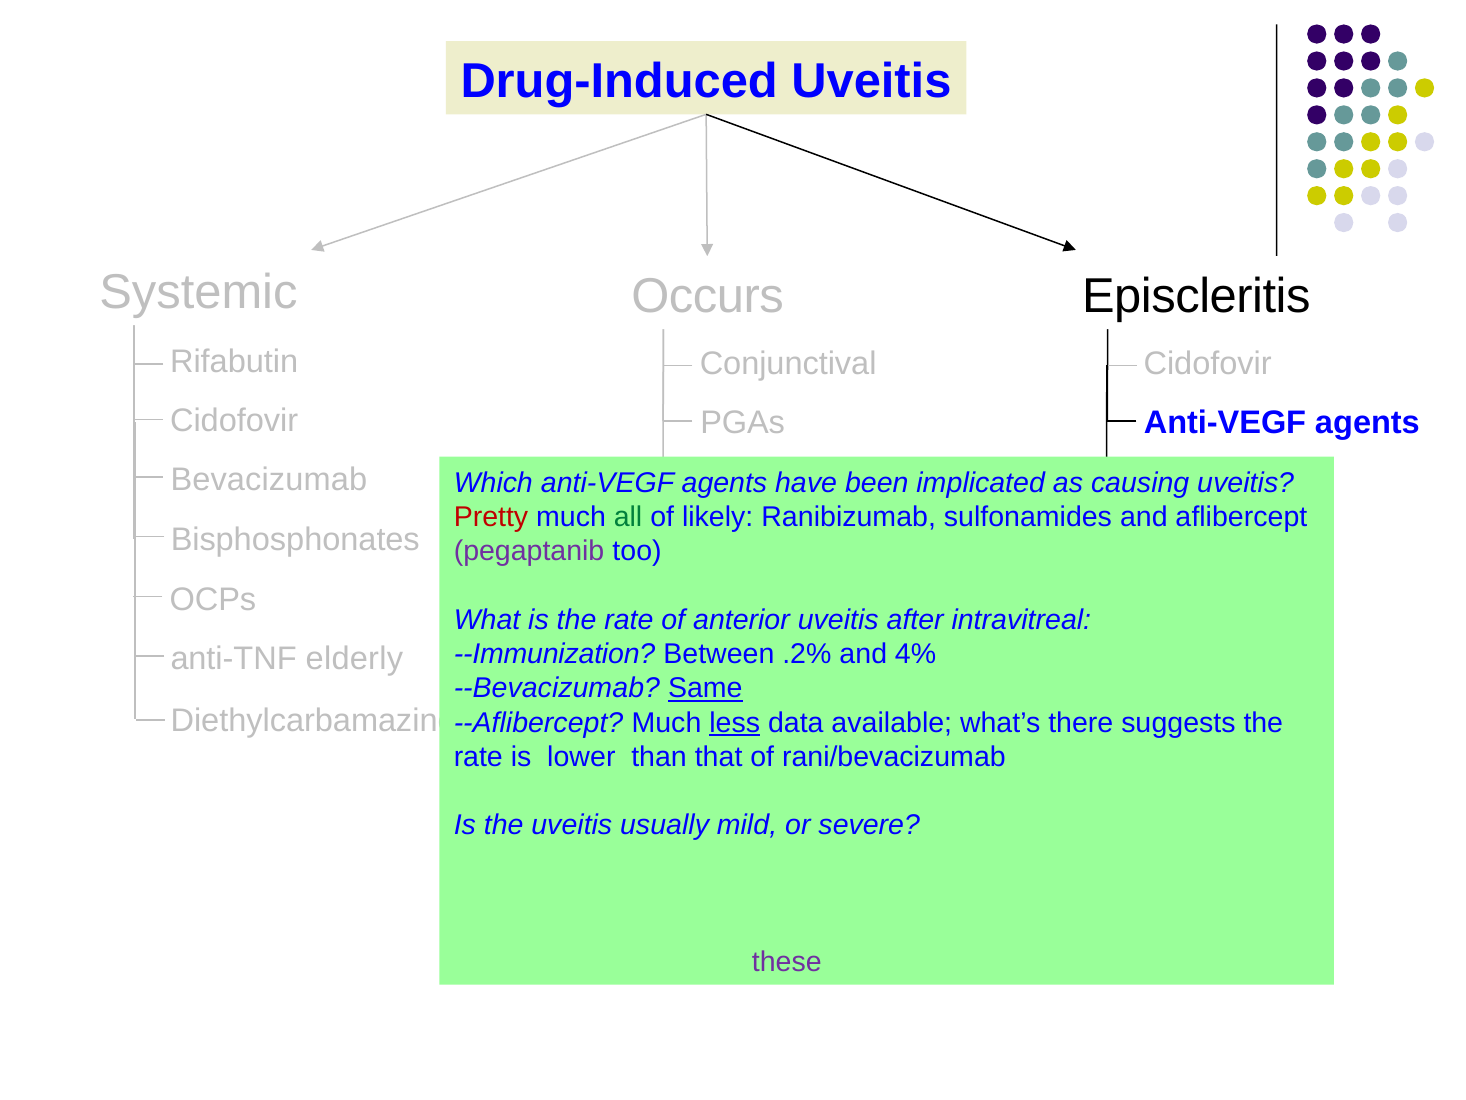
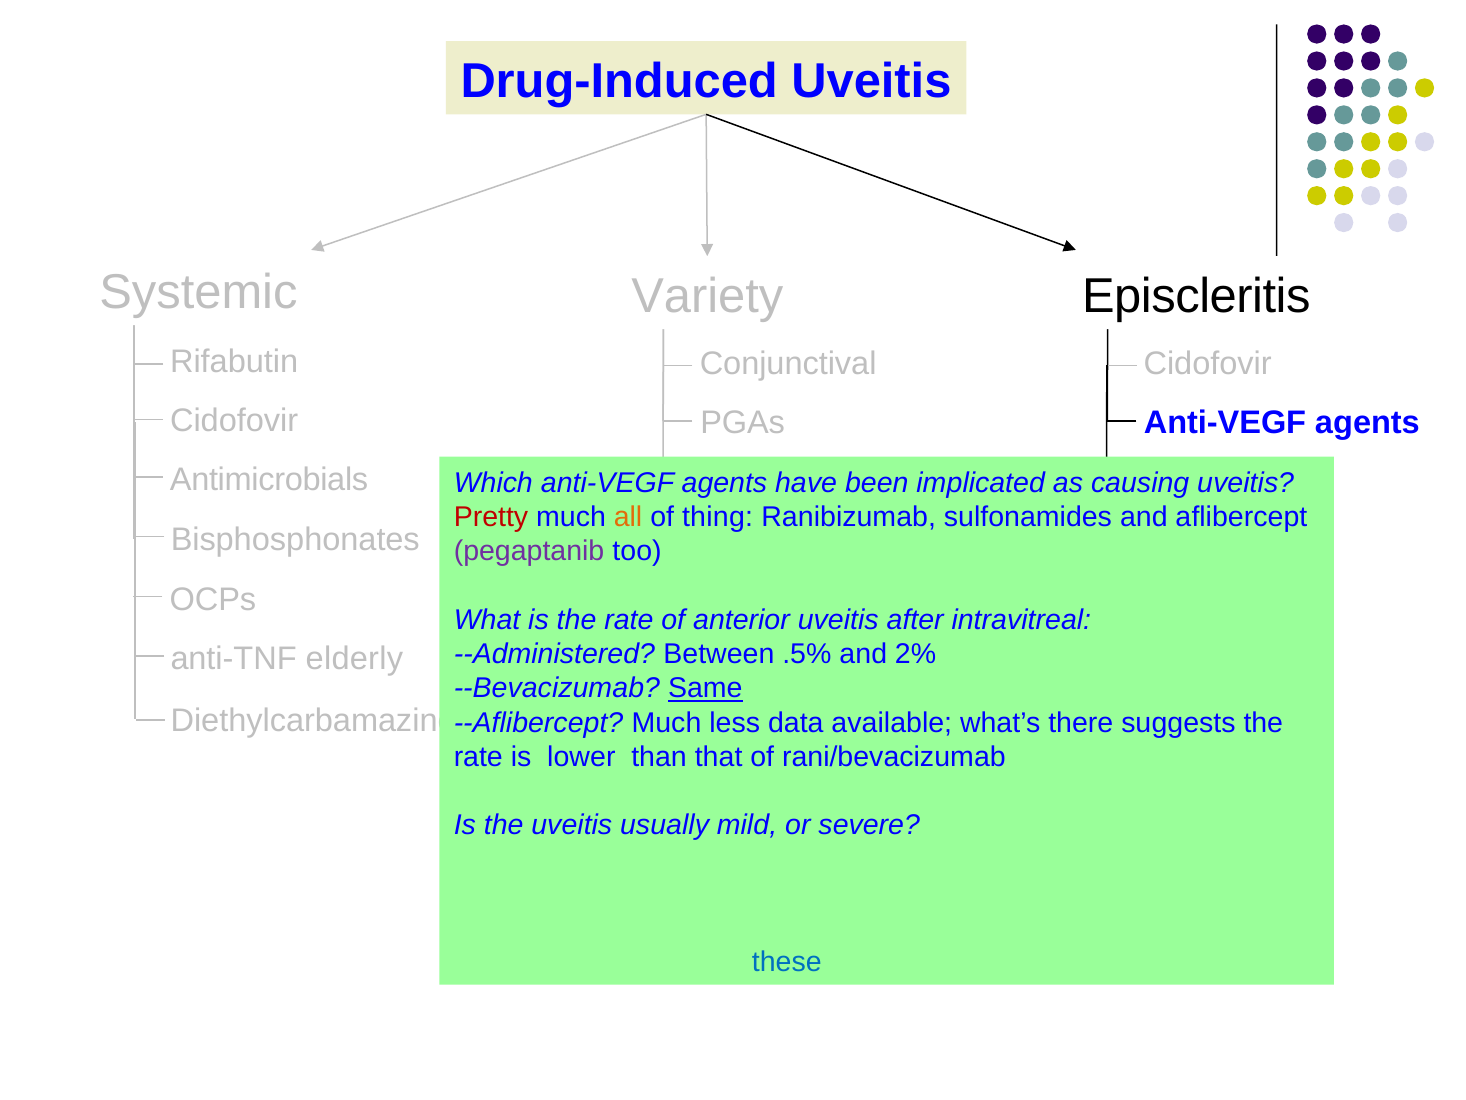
Occurs: Occurs -> Variety (707, 296)
Bevacizumab: Bevacizumab -> Antimicrobials (269, 480)
all colour: green -> orange (628, 517)
of likely: likely -> thing (718, 517)
--Immunization: --Immunization -> --Administered (554, 654)
.2%: .2% -> .5% (807, 654)
4%: 4% -> 2% (916, 654)
less underline: present -> none (735, 722)
these colour: purple -> blue (787, 962)
